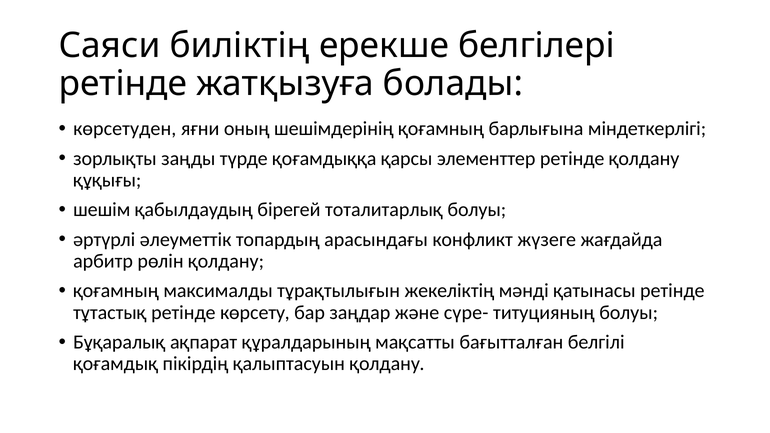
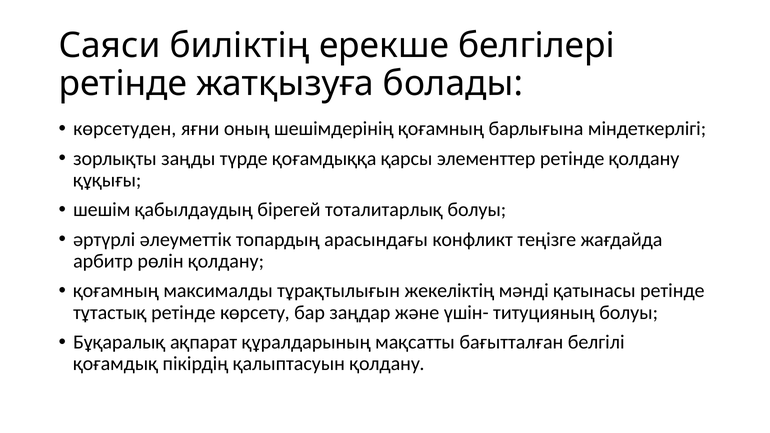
жүзеге: жүзеге -> теңізге (547, 240)
сүре-: сүре- -> үшін- (466, 313)
